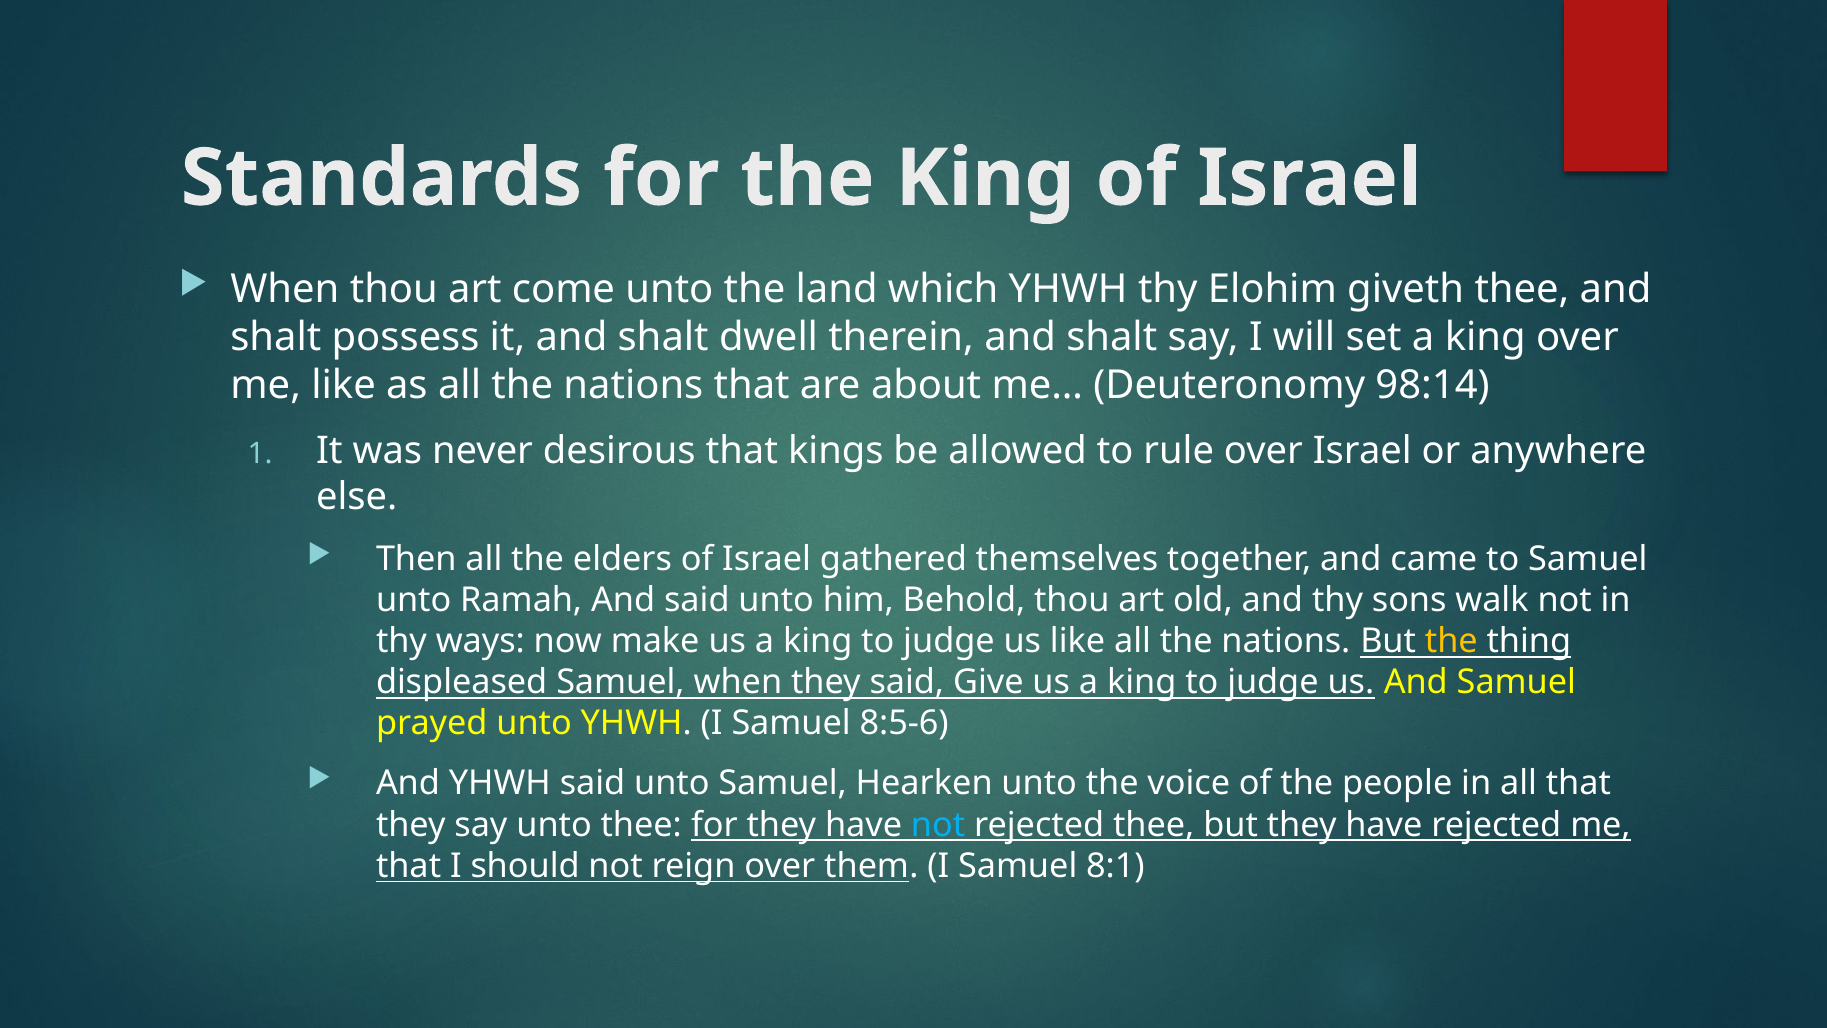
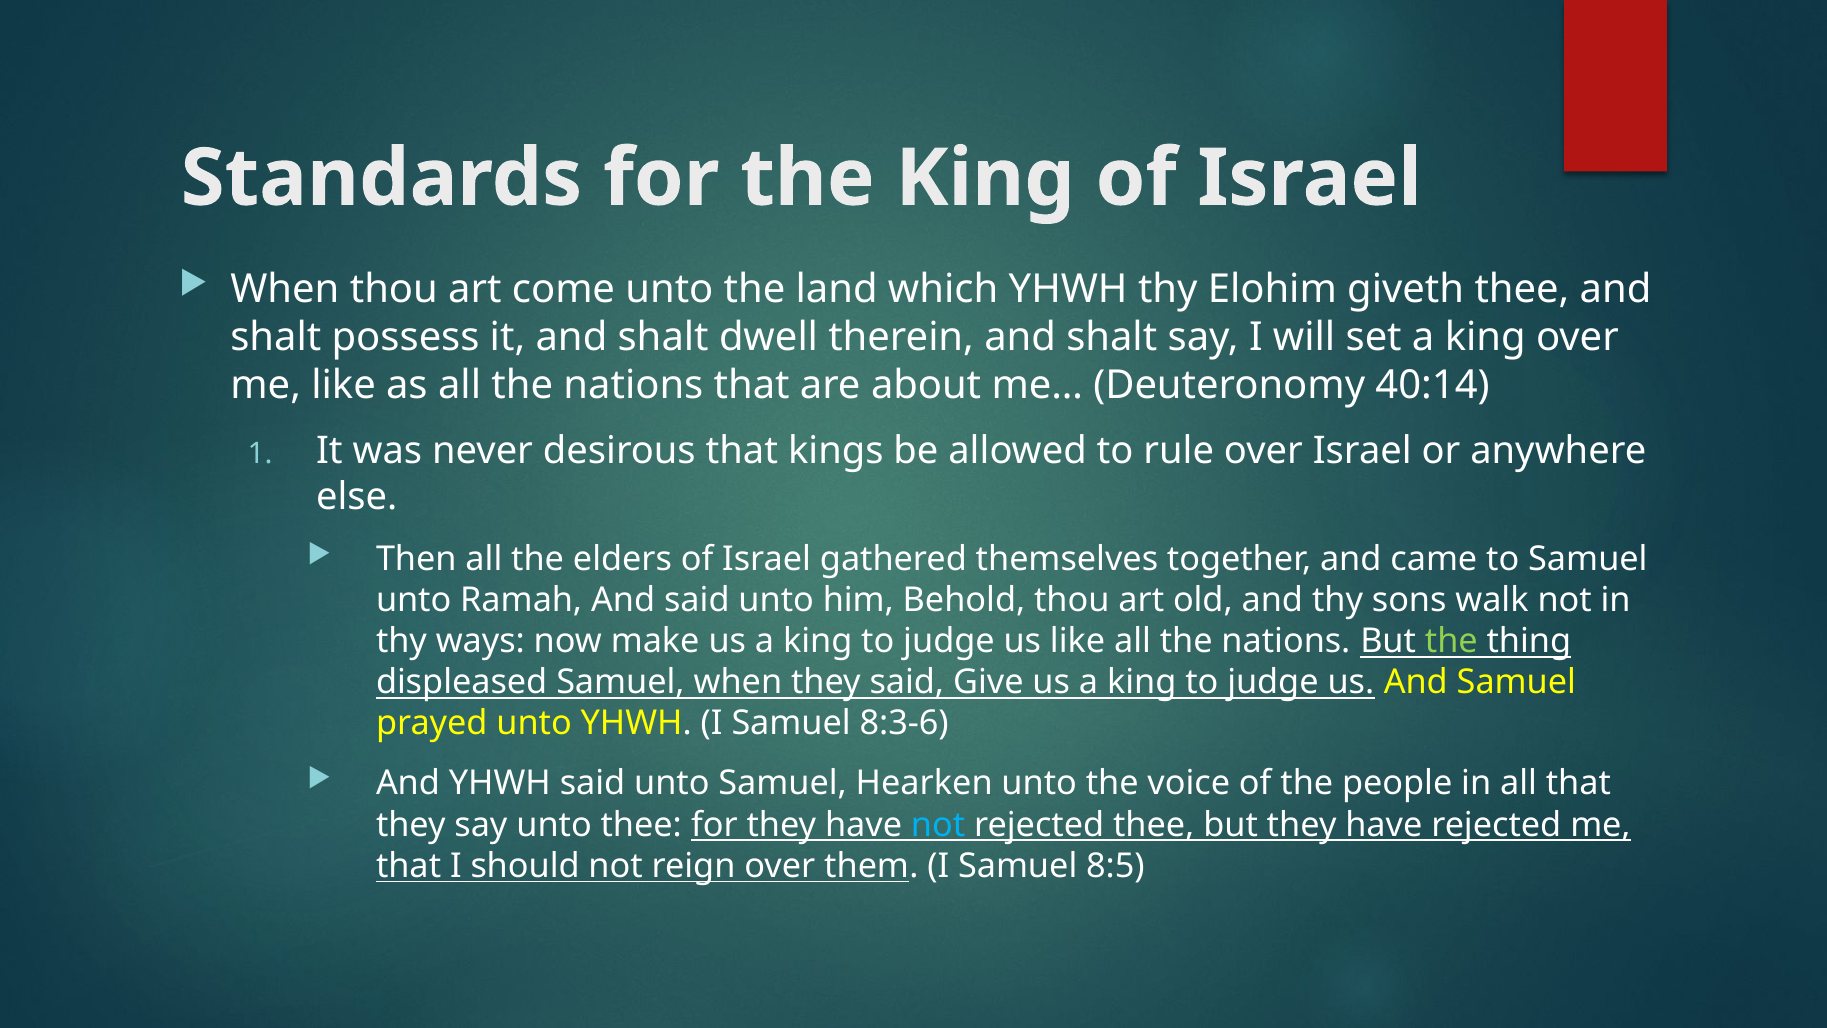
98:14: 98:14 -> 40:14 (1433, 385)
the colour: yellow -> light green (1451, 641)
8:5-6: 8:5-6 -> 8:3-6 (904, 723)
8:1: 8:1 -> 8:5 (1115, 866)
